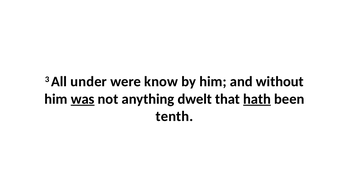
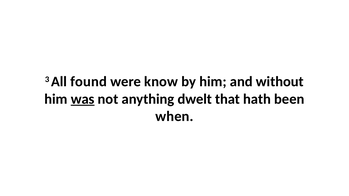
under: under -> found (89, 82)
hath underline: present -> none (257, 99)
tenth: tenth -> when (174, 117)
